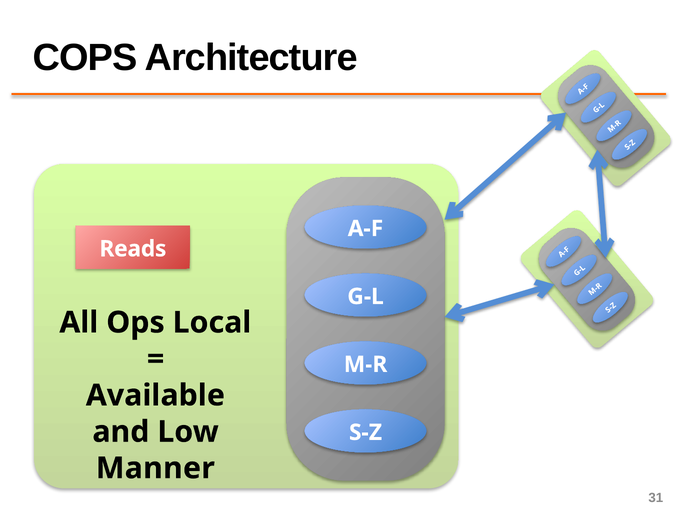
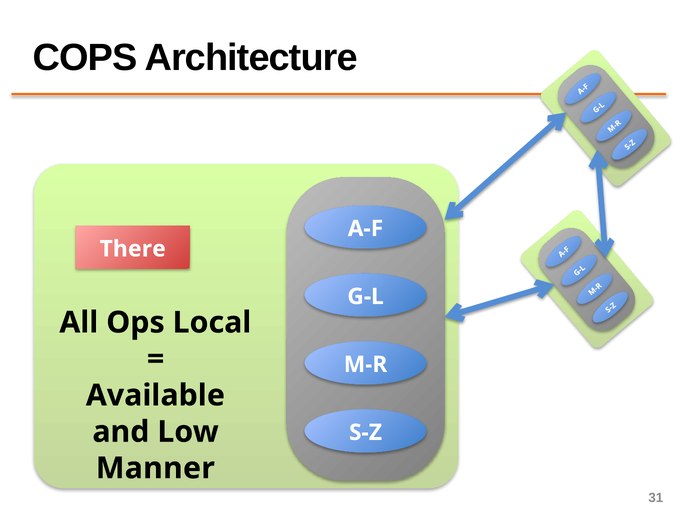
Reads: Reads -> There (133, 249)
